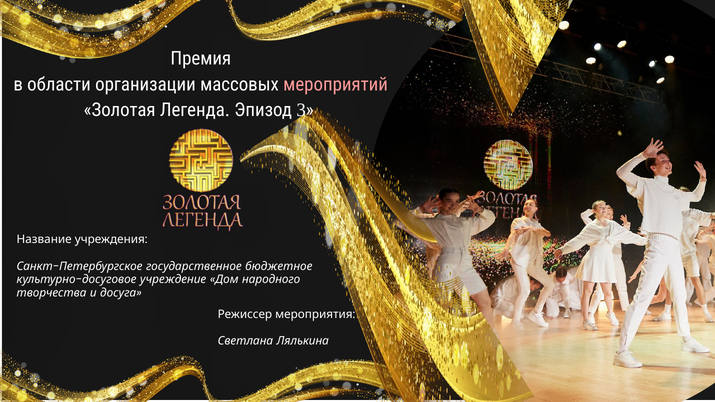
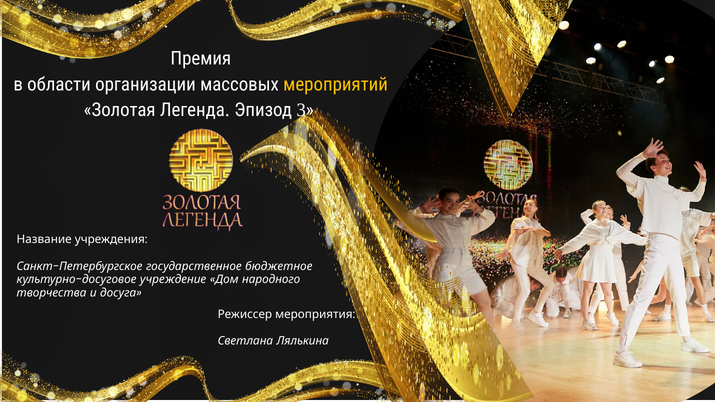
мероприятий colour: pink -> yellow (336, 84)
